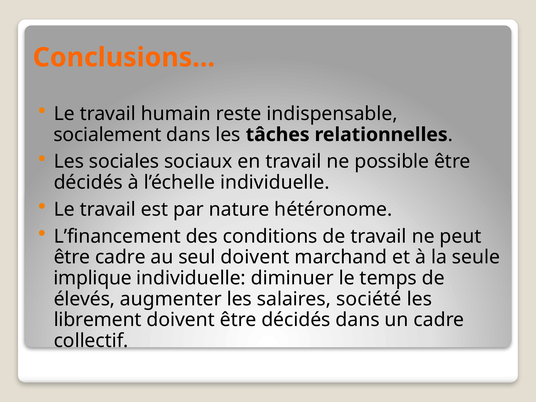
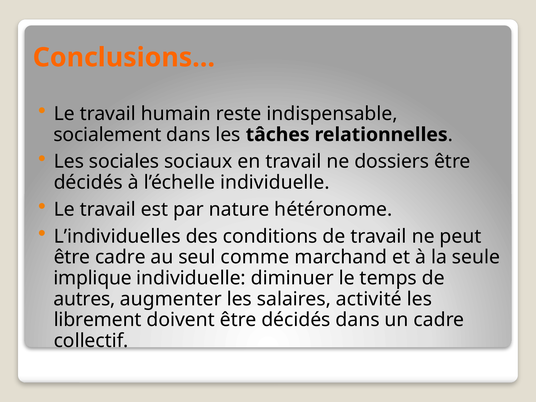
possible: possible -> dossiers (392, 162)
L’financement: L’financement -> L’individuelles (117, 236)
seul doivent: doivent -> comme (255, 257)
élevés: élevés -> autres (84, 299)
société: société -> activité (369, 299)
